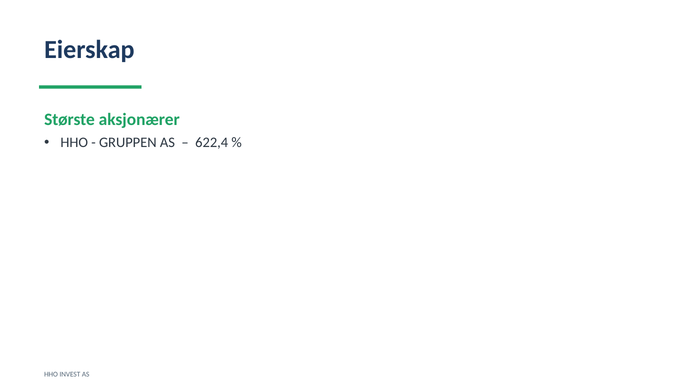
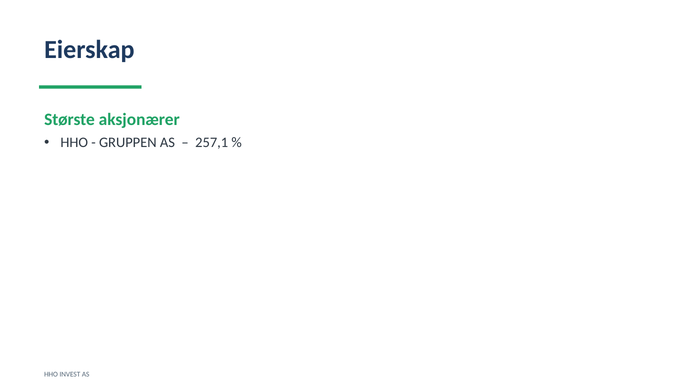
622,4: 622,4 -> 257,1 (212, 143)
